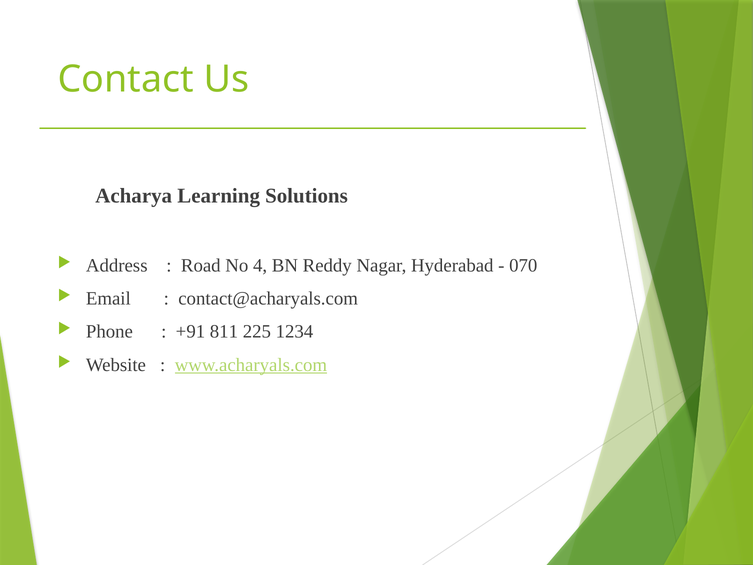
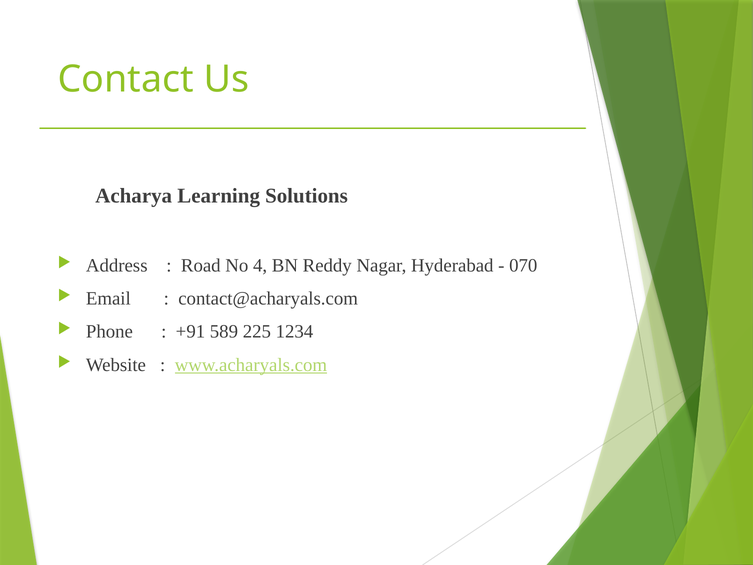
811: 811 -> 589 (224, 332)
